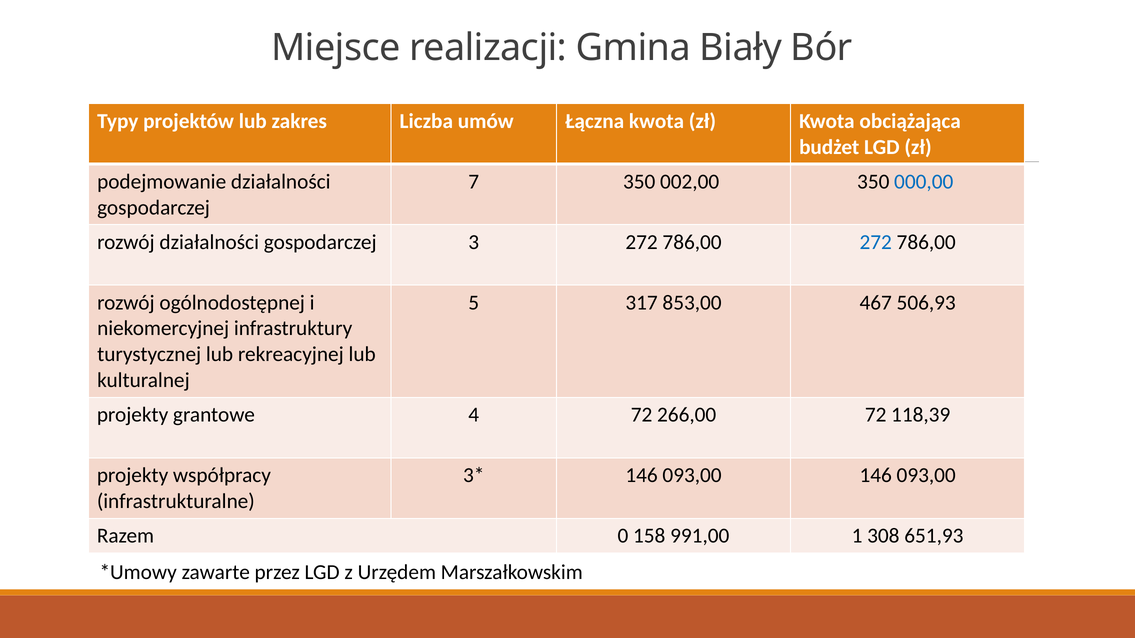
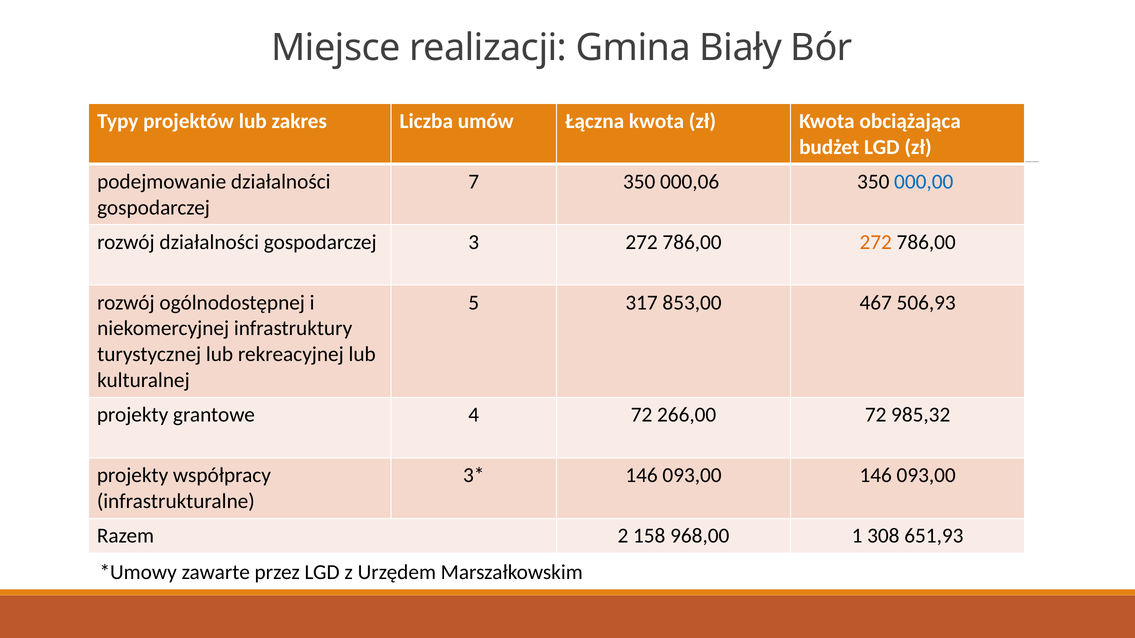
002,00: 002,00 -> 000,06 (690, 182)
272 colour: blue -> orange (876, 242)
118,39: 118,39 -> 985,32 (921, 415)
0: 0 -> 2 (623, 536)
991,00: 991,00 -> 968,00 (700, 536)
